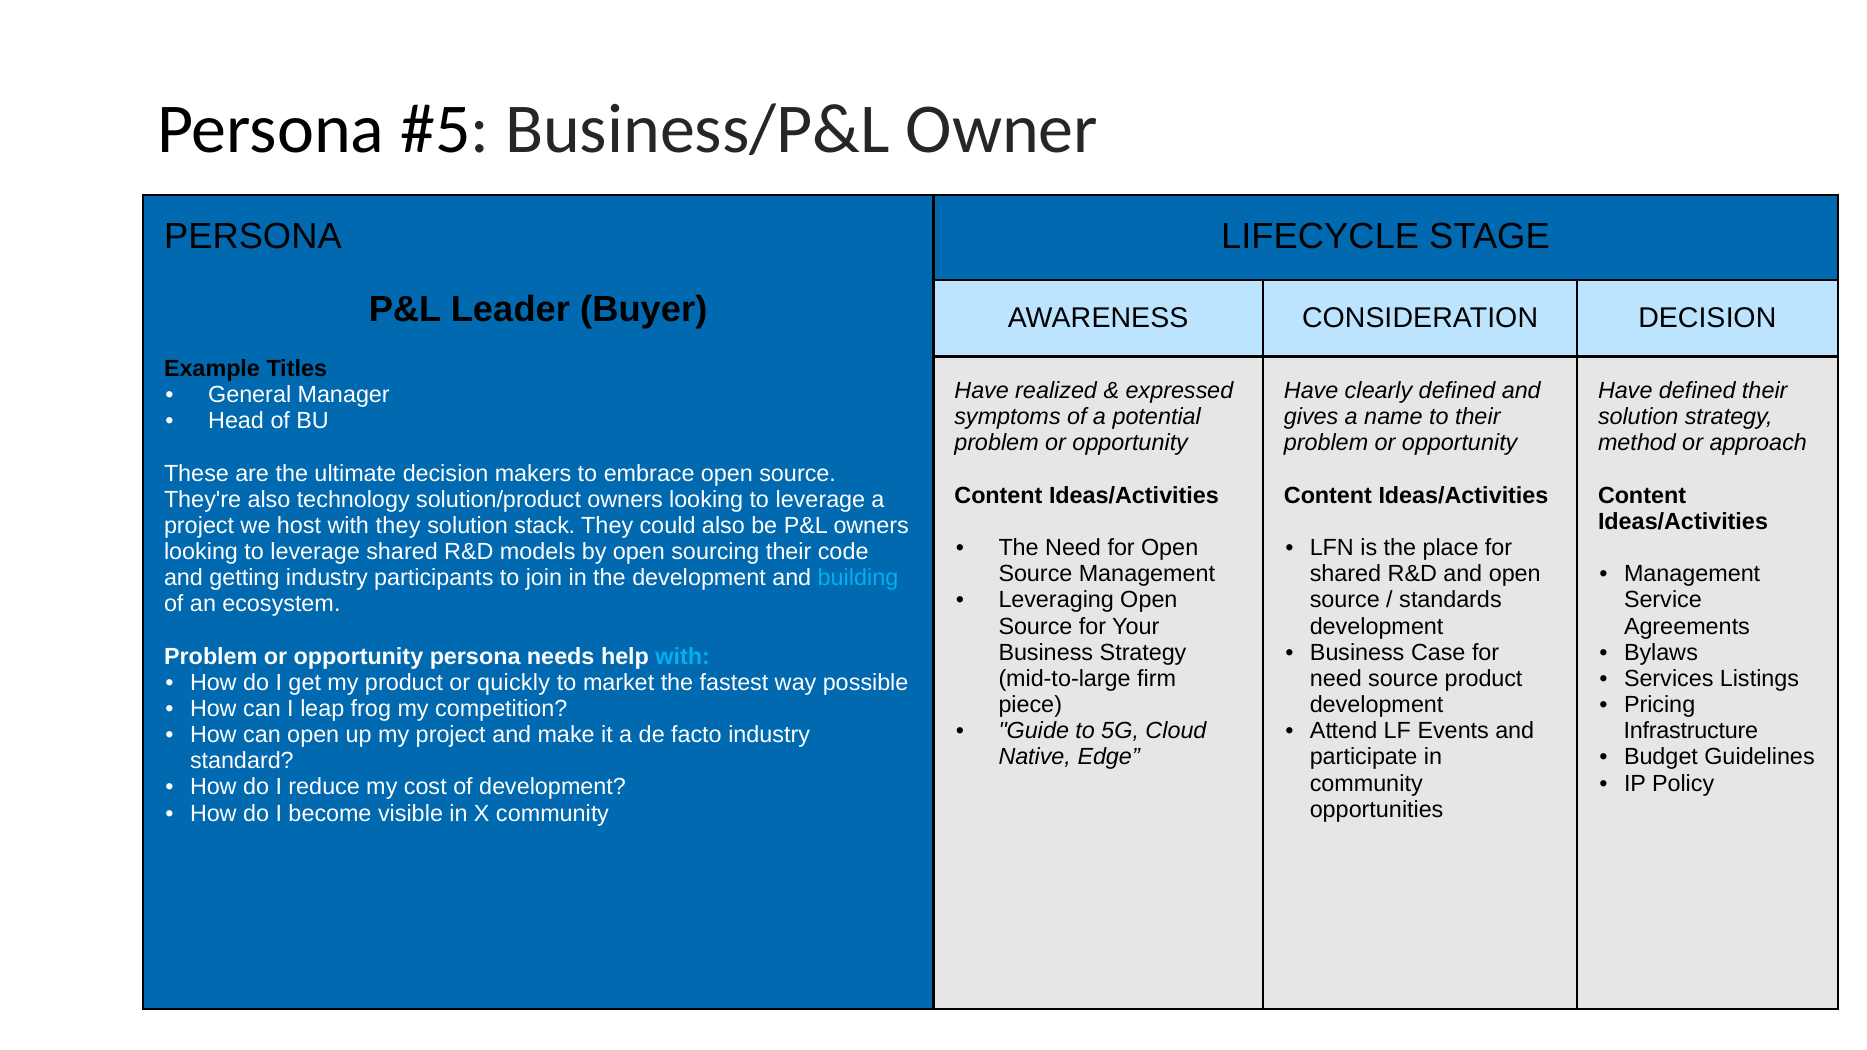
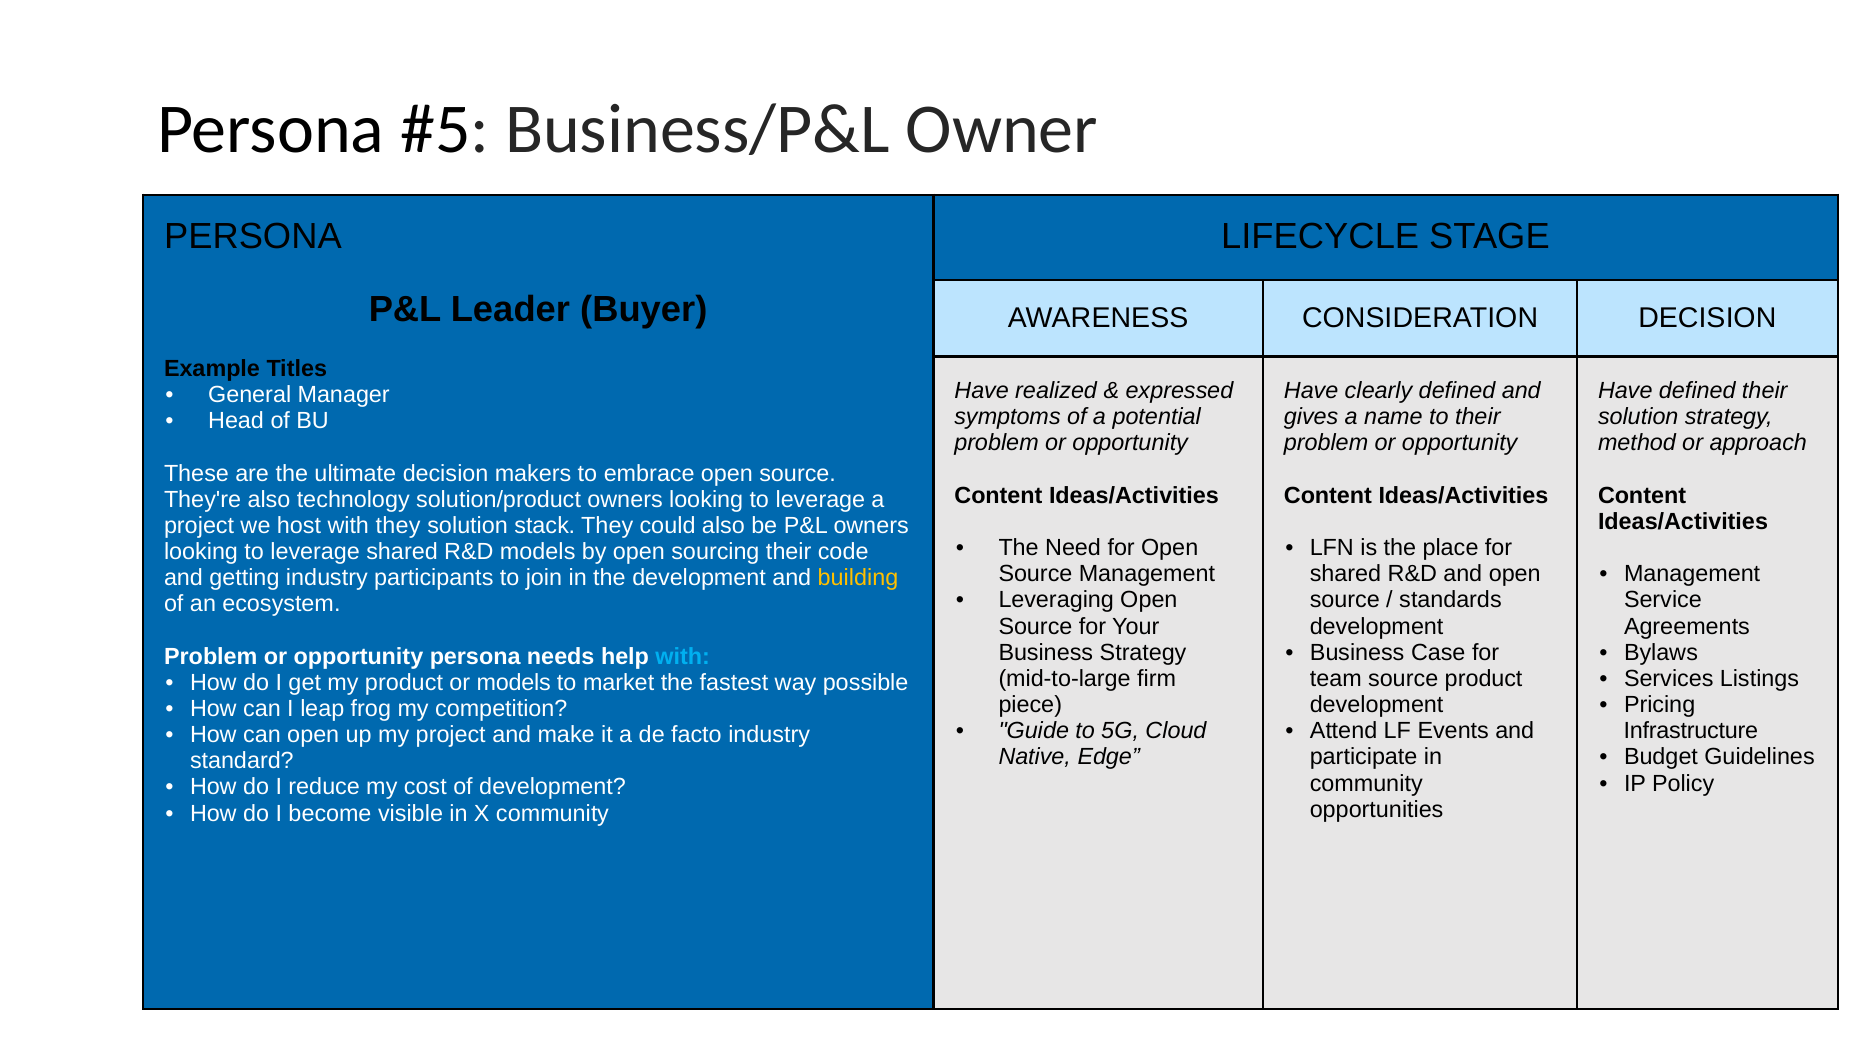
building colour: light blue -> yellow (858, 578)
need: need -> team (1336, 679)
or quickly: quickly -> models (514, 683)
